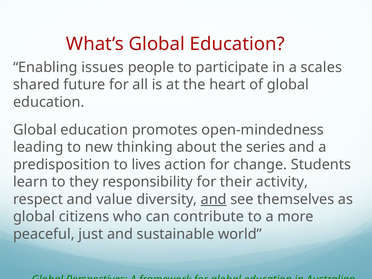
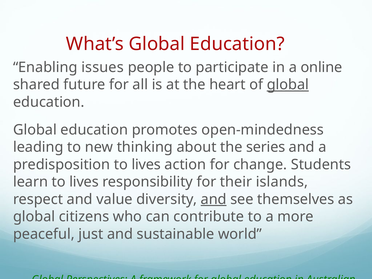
scales: scales -> online (321, 67)
global underline: none -> present (288, 85)
learn to they: they -> lives (84, 182)
activity: activity -> islands (282, 182)
